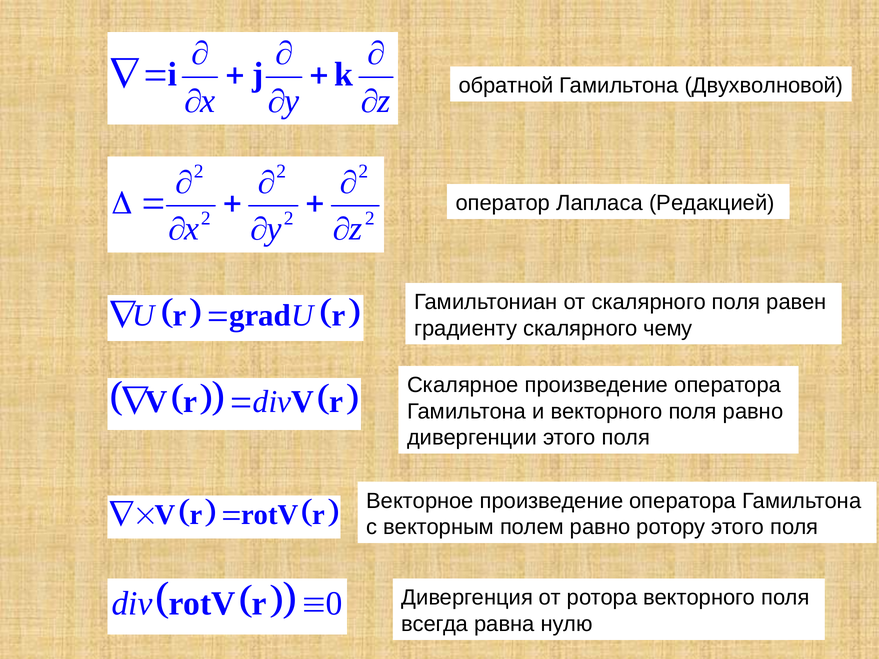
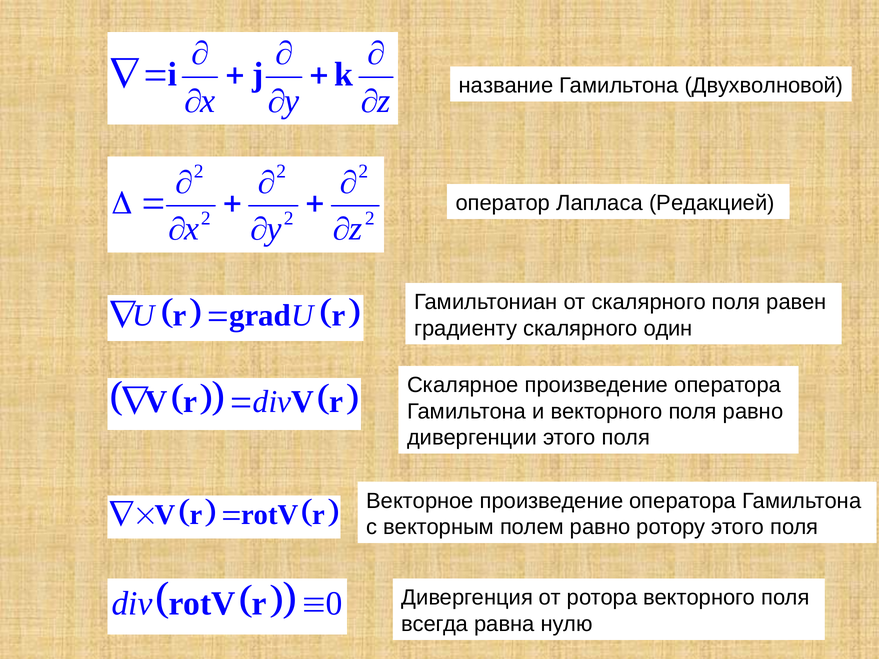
обратной: обратной -> название (506, 86)
чему: чему -> один (668, 328)
